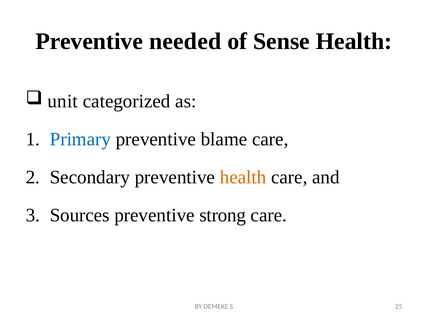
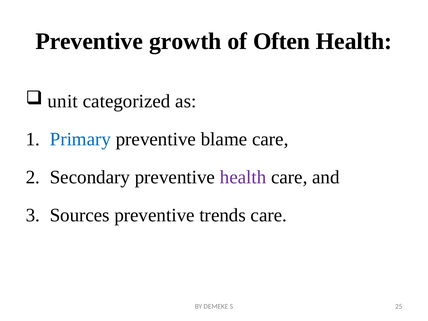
needed: needed -> growth (185, 41)
Sense: Sense -> Often (282, 41)
health colour: orange -> purple (243, 177)
strong: strong -> trends (223, 215)
